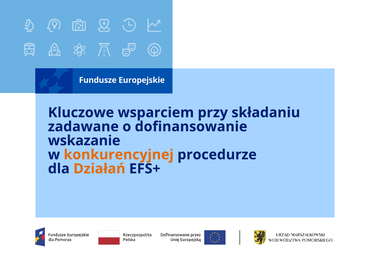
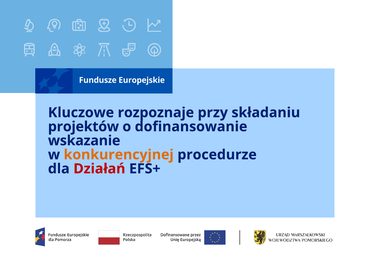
wsparciem: wsparciem -> rozpoznaje (156, 113)
zadawane: zadawane -> projektów (83, 127)
Działań colour: orange -> red (99, 169)
